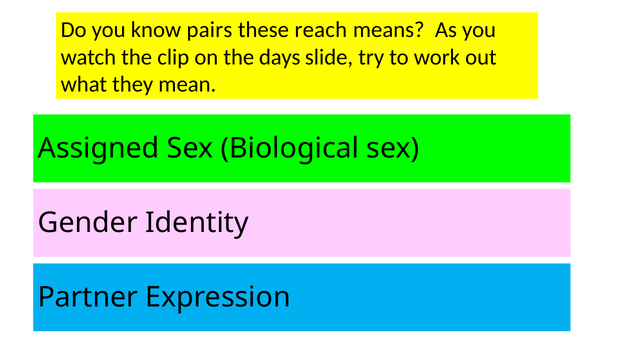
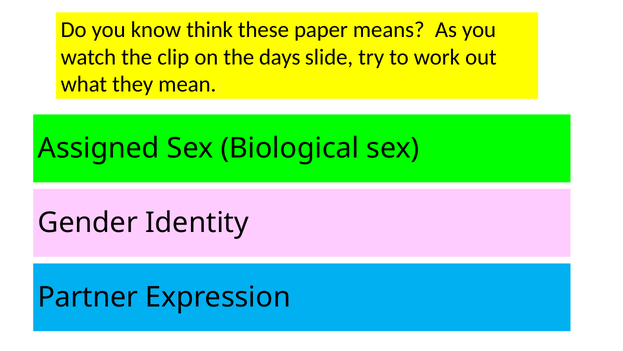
pairs: pairs -> think (210, 30)
reach: reach -> paper (321, 30)
